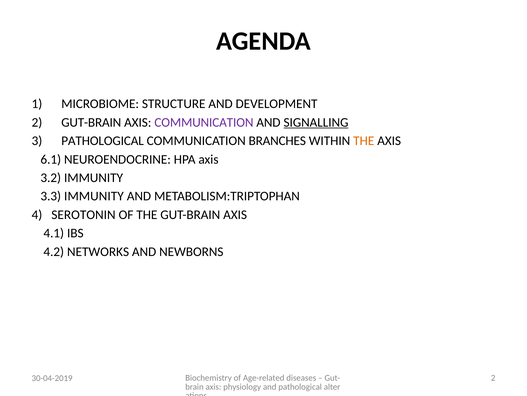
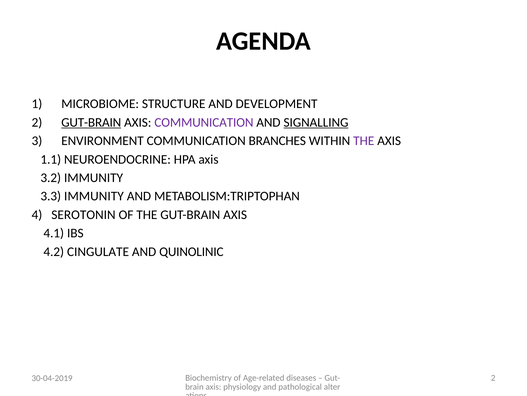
GUT-BRAIN underline: none -> present (91, 122)
PATHOLOGICAL: PATHOLOGICAL -> ENVIRONMENT (102, 141)
THE colour: orange -> purple (364, 141)
6.1: 6.1 -> 1.1 (51, 159)
NETWORKS: NETWORKS -> CINGULATE (98, 251)
NEWBORNS: NEWBORNS -> QUINOLINIC (191, 251)
